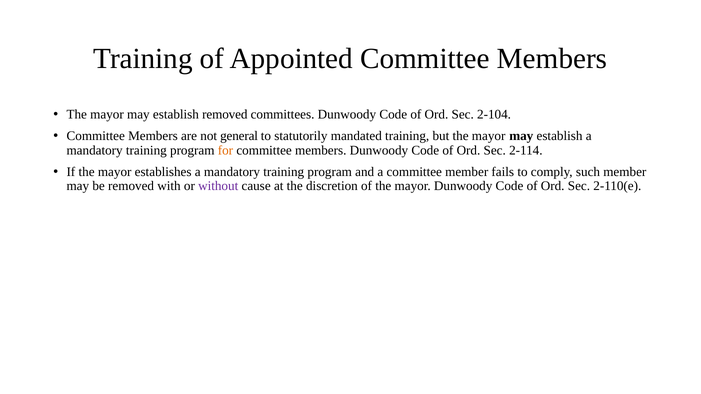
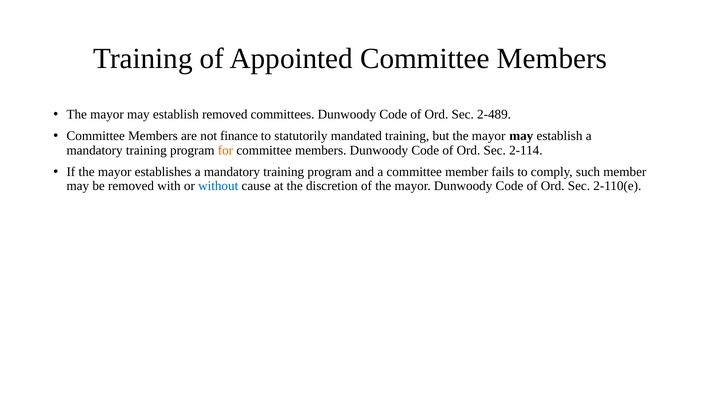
2-104: 2-104 -> 2-489 (494, 115)
general: general -> finance (239, 136)
without colour: purple -> blue (218, 186)
